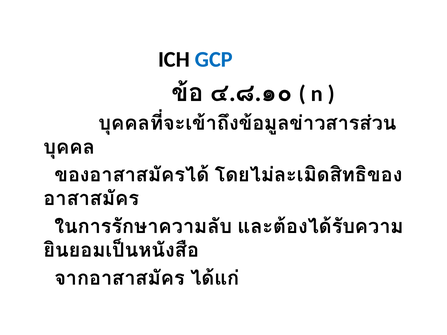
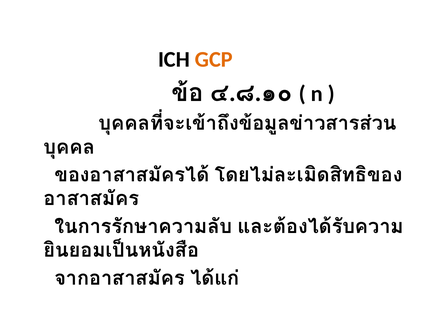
GCP colour: blue -> orange (214, 59)
